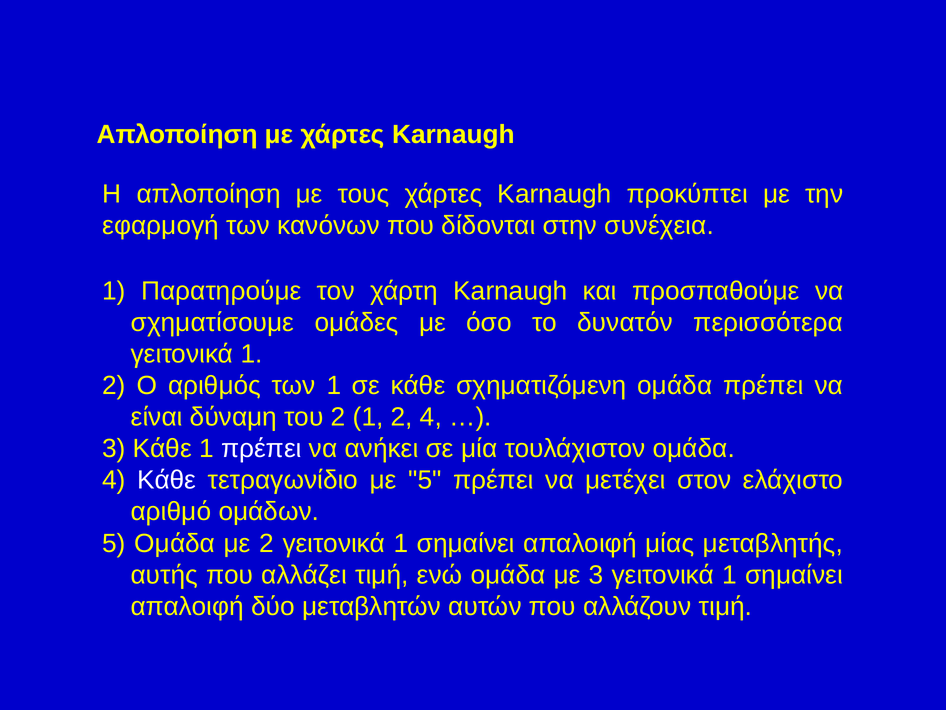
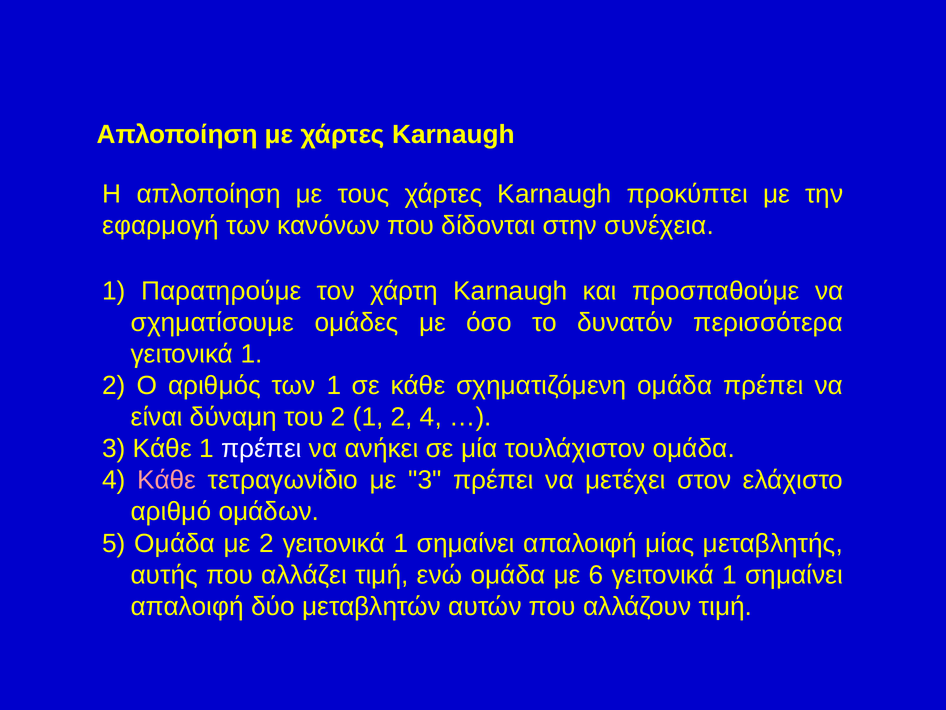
Κάθε colour: white -> pink (167, 480)
με 5: 5 -> 3 (425, 480)
με 3: 3 -> 6 (596, 575)
